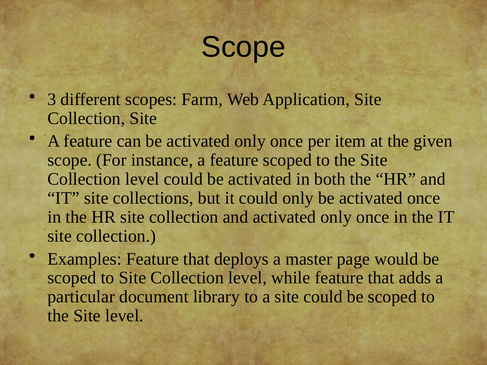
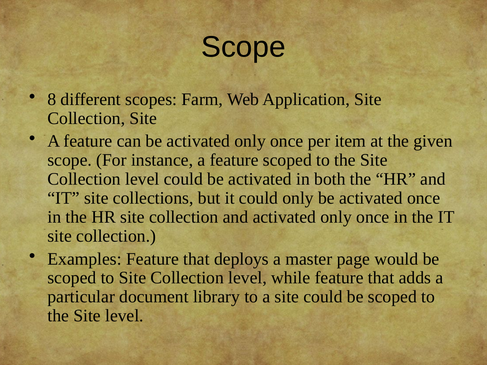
3: 3 -> 8 (52, 99)
